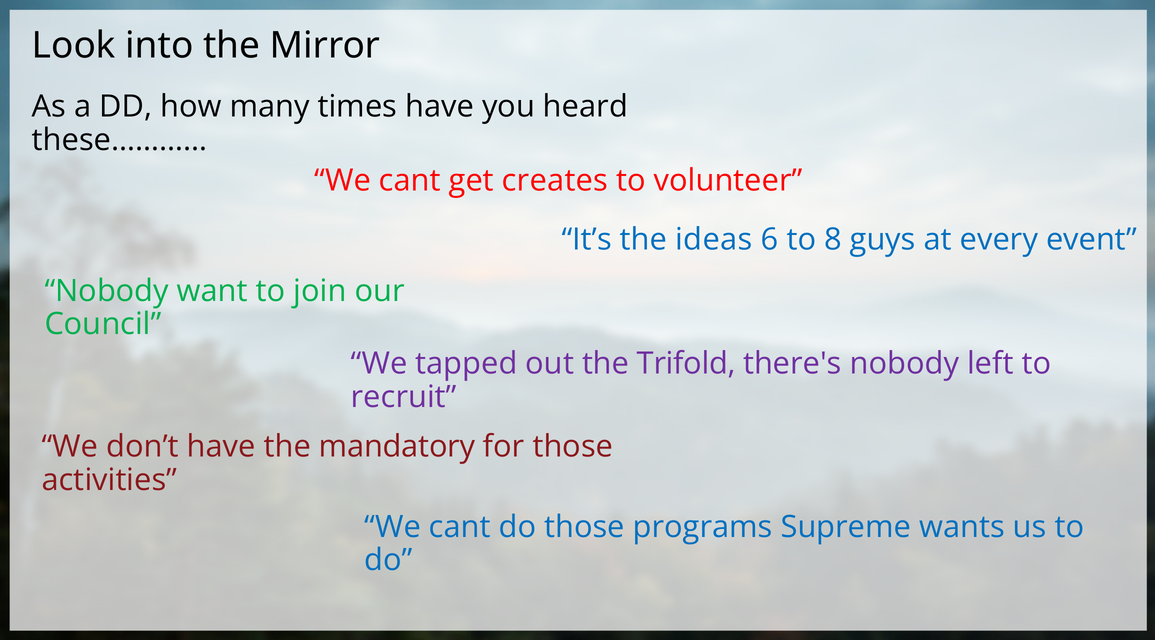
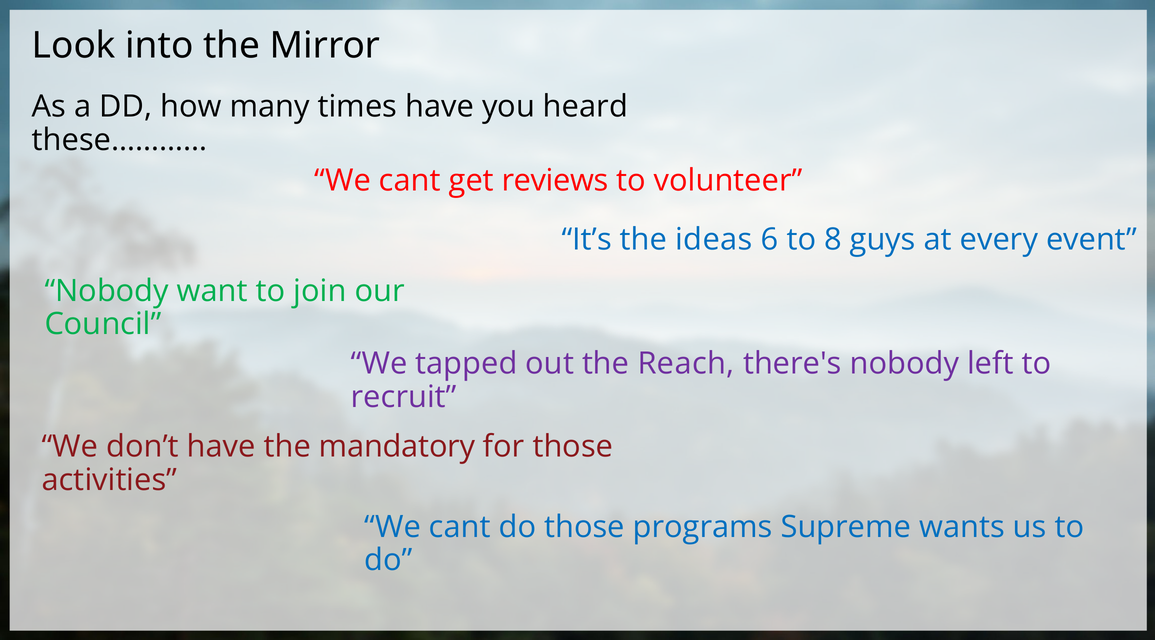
creates: creates -> reviews (555, 181)
Trifold: Trifold -> Reach (686, 364)
